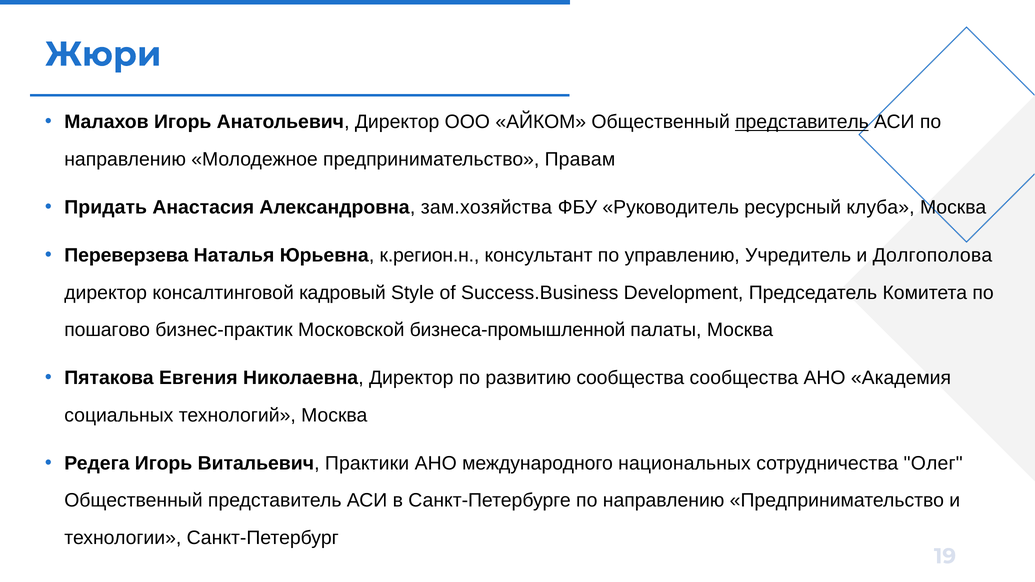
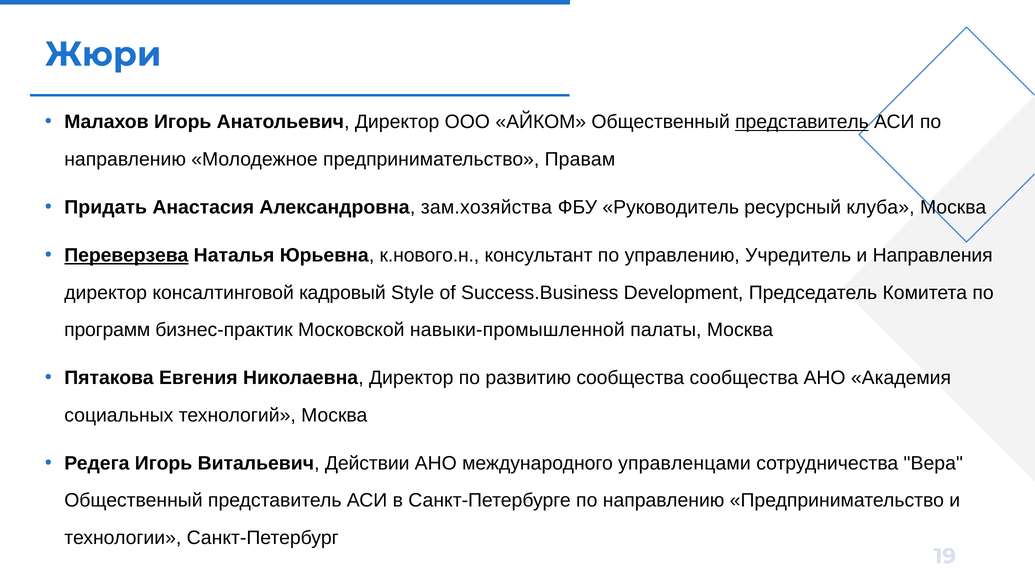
Переверзева underline: none -> present (126, 255)
к.регион.н: к.регион.н -> к.нового.н (429, 255)
Долгополова: Долгополова -> Направления (933, 255)
пошагово: пошагово -> программ (107, 330)
бизнеса-промышленной: бизнеса-промышленной -> навыки-промышленной (517, 330)
Практики: Практики -> Действии (367, 463)
национальных: национальных -> управленцами (684, 463)
Олег: Олег -> Вера (933, 463)
